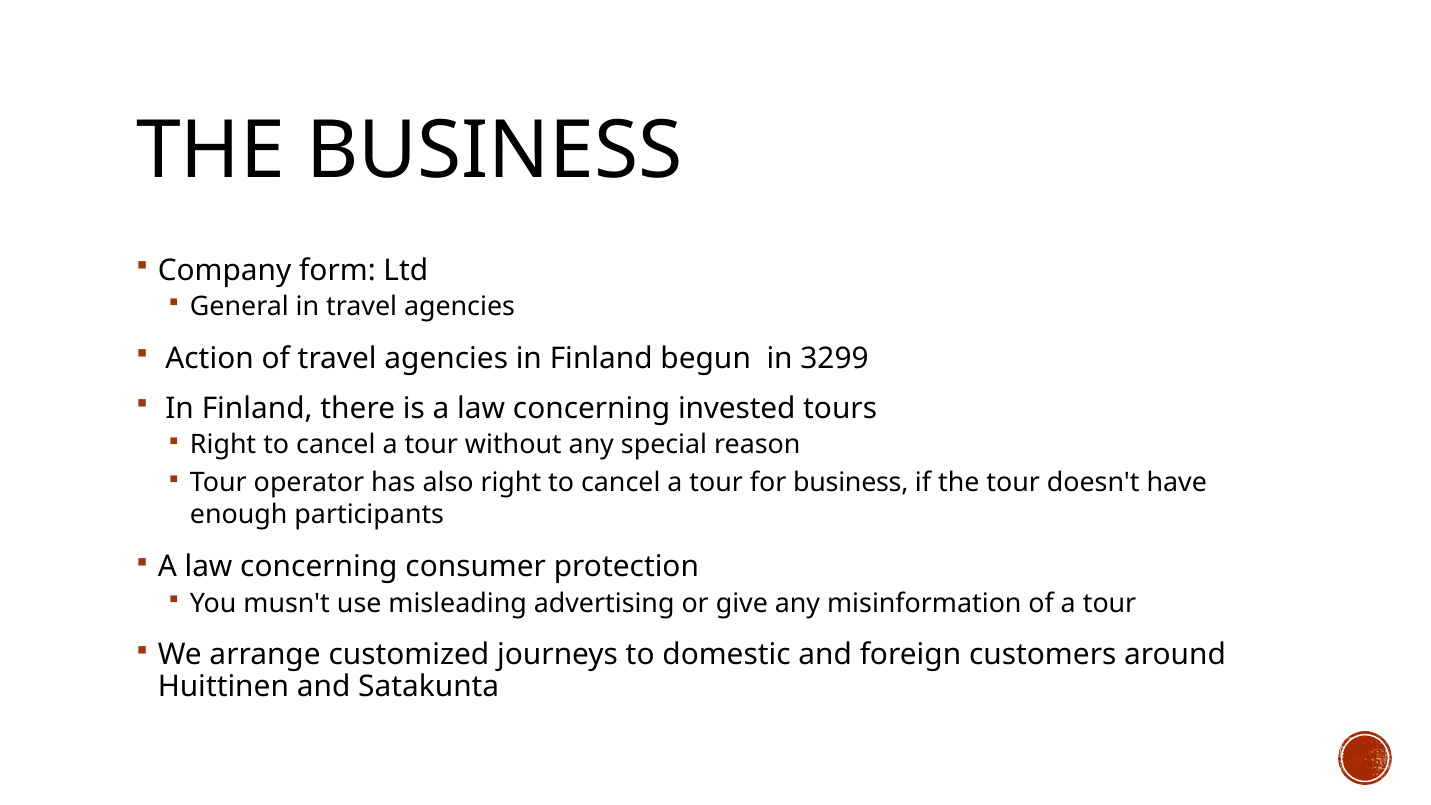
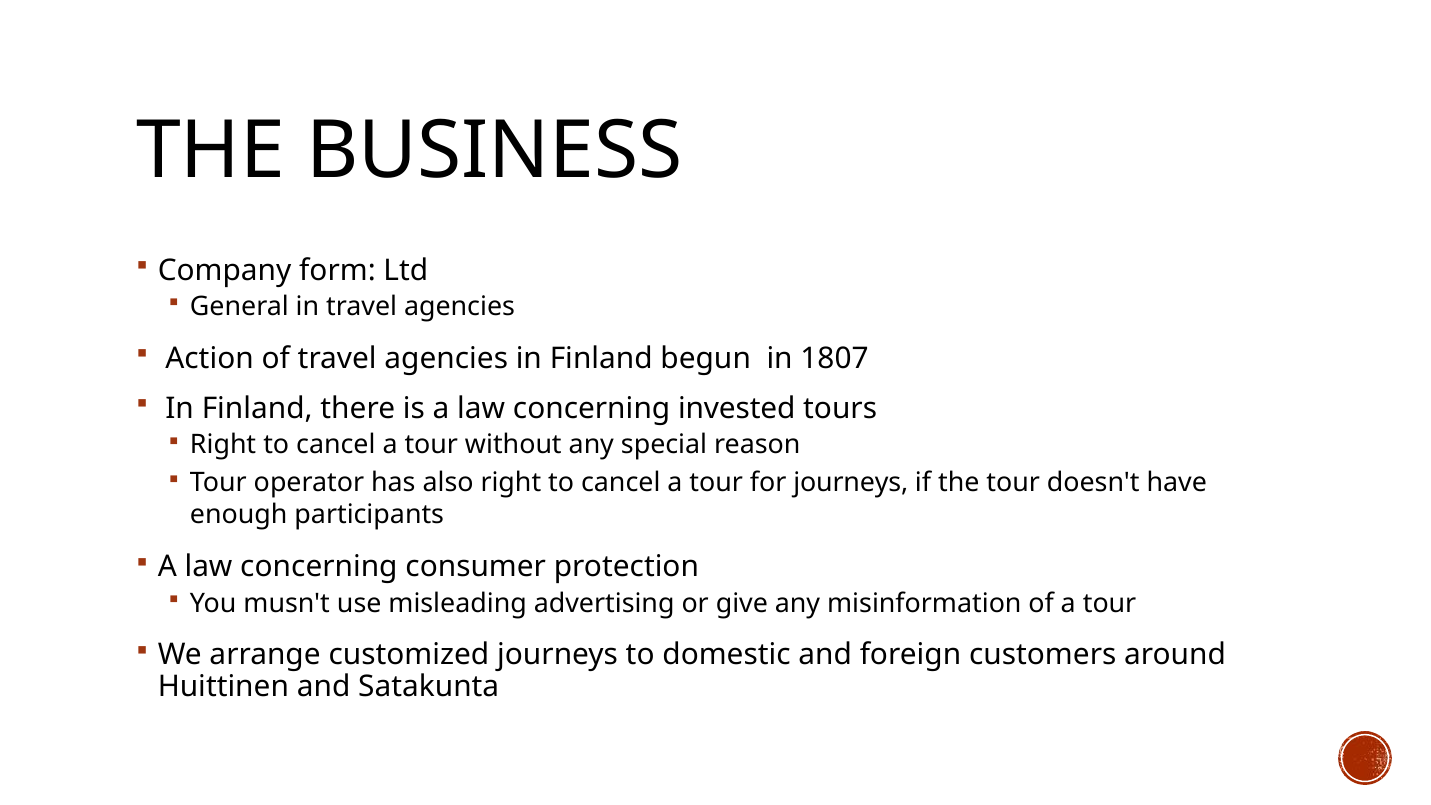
3299: 3299 -> 1807 (835, 358)
for business: business -> journeys (851, 483)
